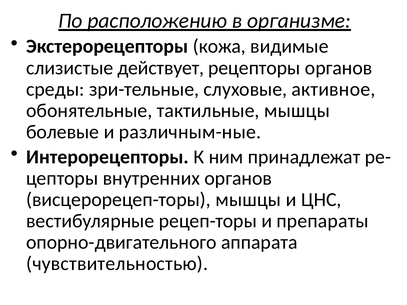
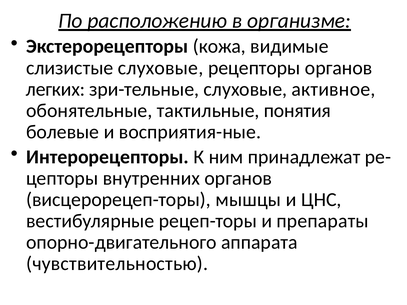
слизистые действует: действует -> слуховые (161, 68)
среды: среды -> легких (55, 89)
тактильные мышцы: мышцы -> понятия (297, 111)
различным-ные: различным-ные -> восприятия-ные (190, 132)
